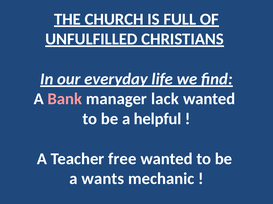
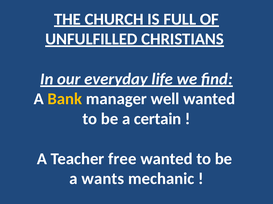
Bank colour: pink -> yellow (65, 99)
lack: lack -> well (165, 99)
helpful: helpful -> certain (158, 119)
